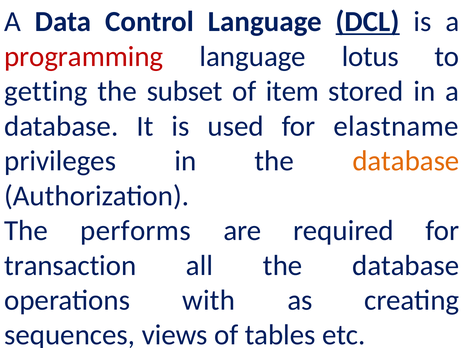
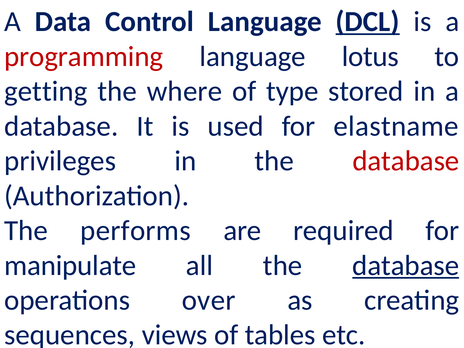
subset: subset -> where (185, 91)
item: item -> type (292, 91)
database colour: orange -> red (406, 161)
transaction: transaction -> manipulate (70, 265)
database underline: none -> present (406, 265)
with: with -> over (209, 300)
